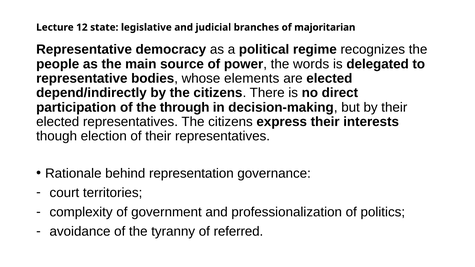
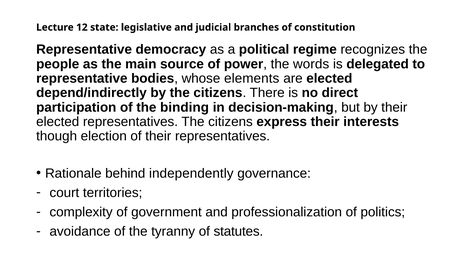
majoritarian: majoritarian -> constitution (325, 27)
through: through -> binding (185, 107)
representation: representation -> independently (191, 173)
referred: referred -> statutes (238, 232)
